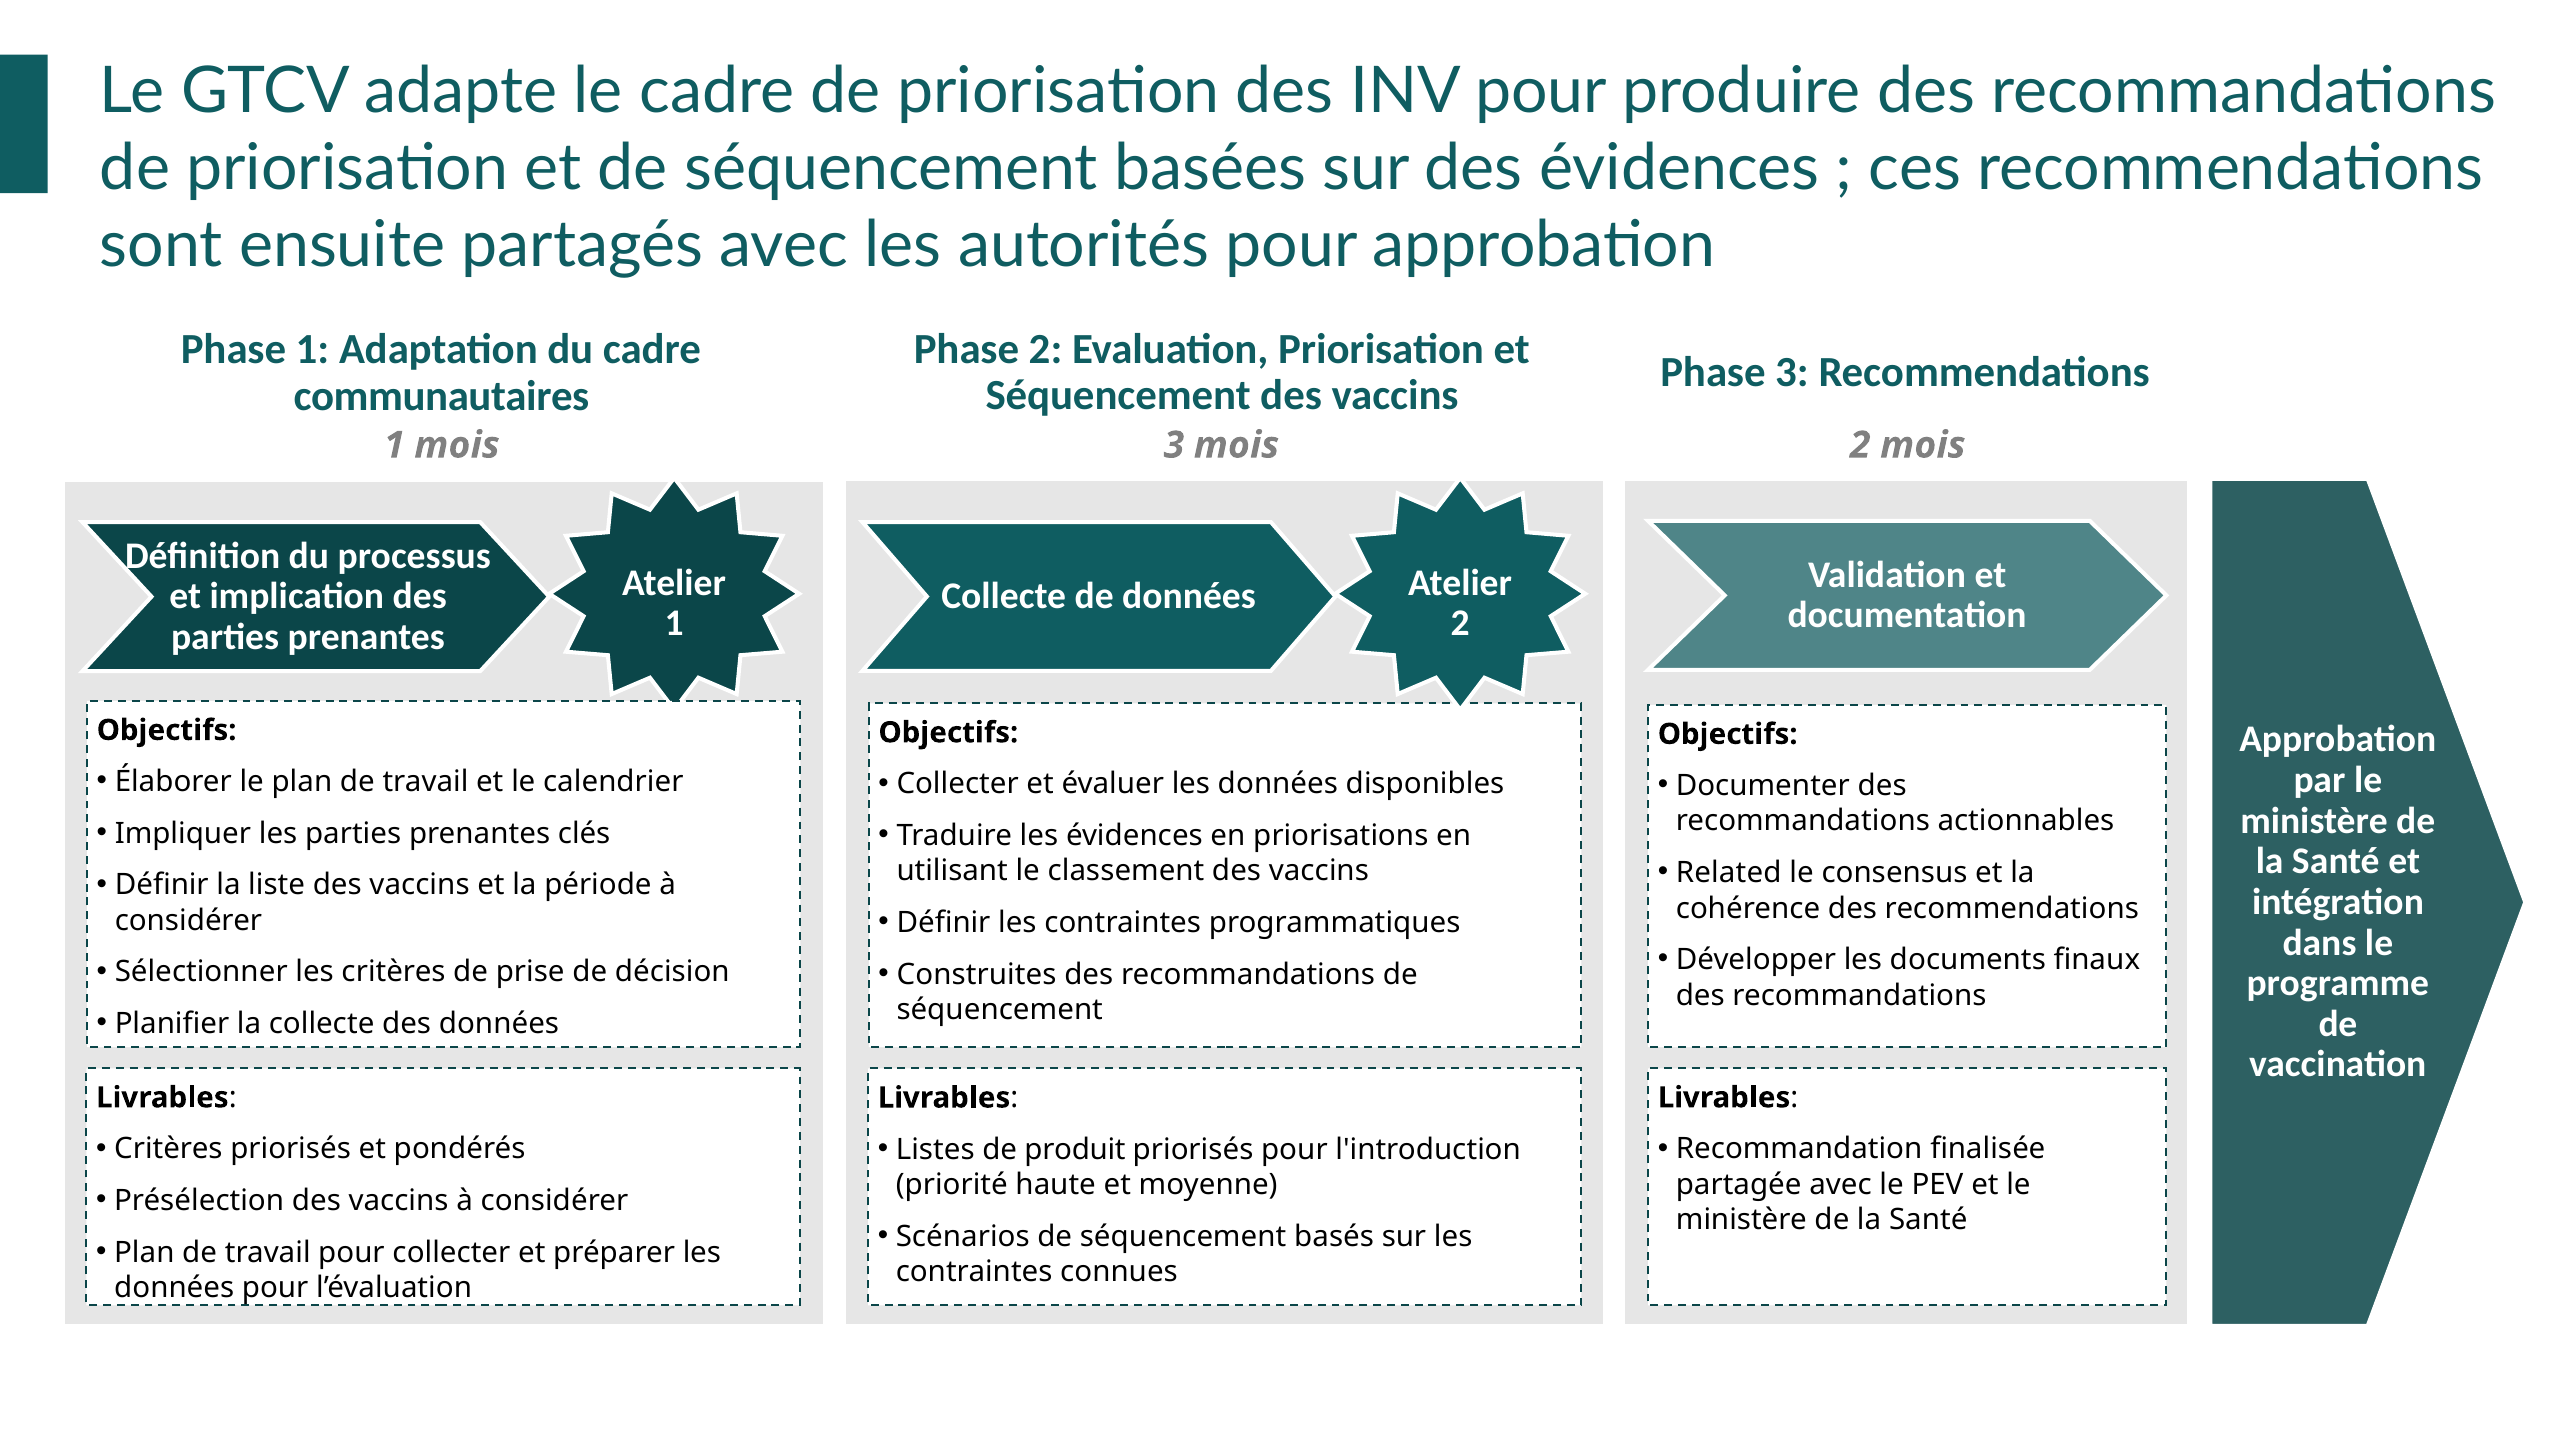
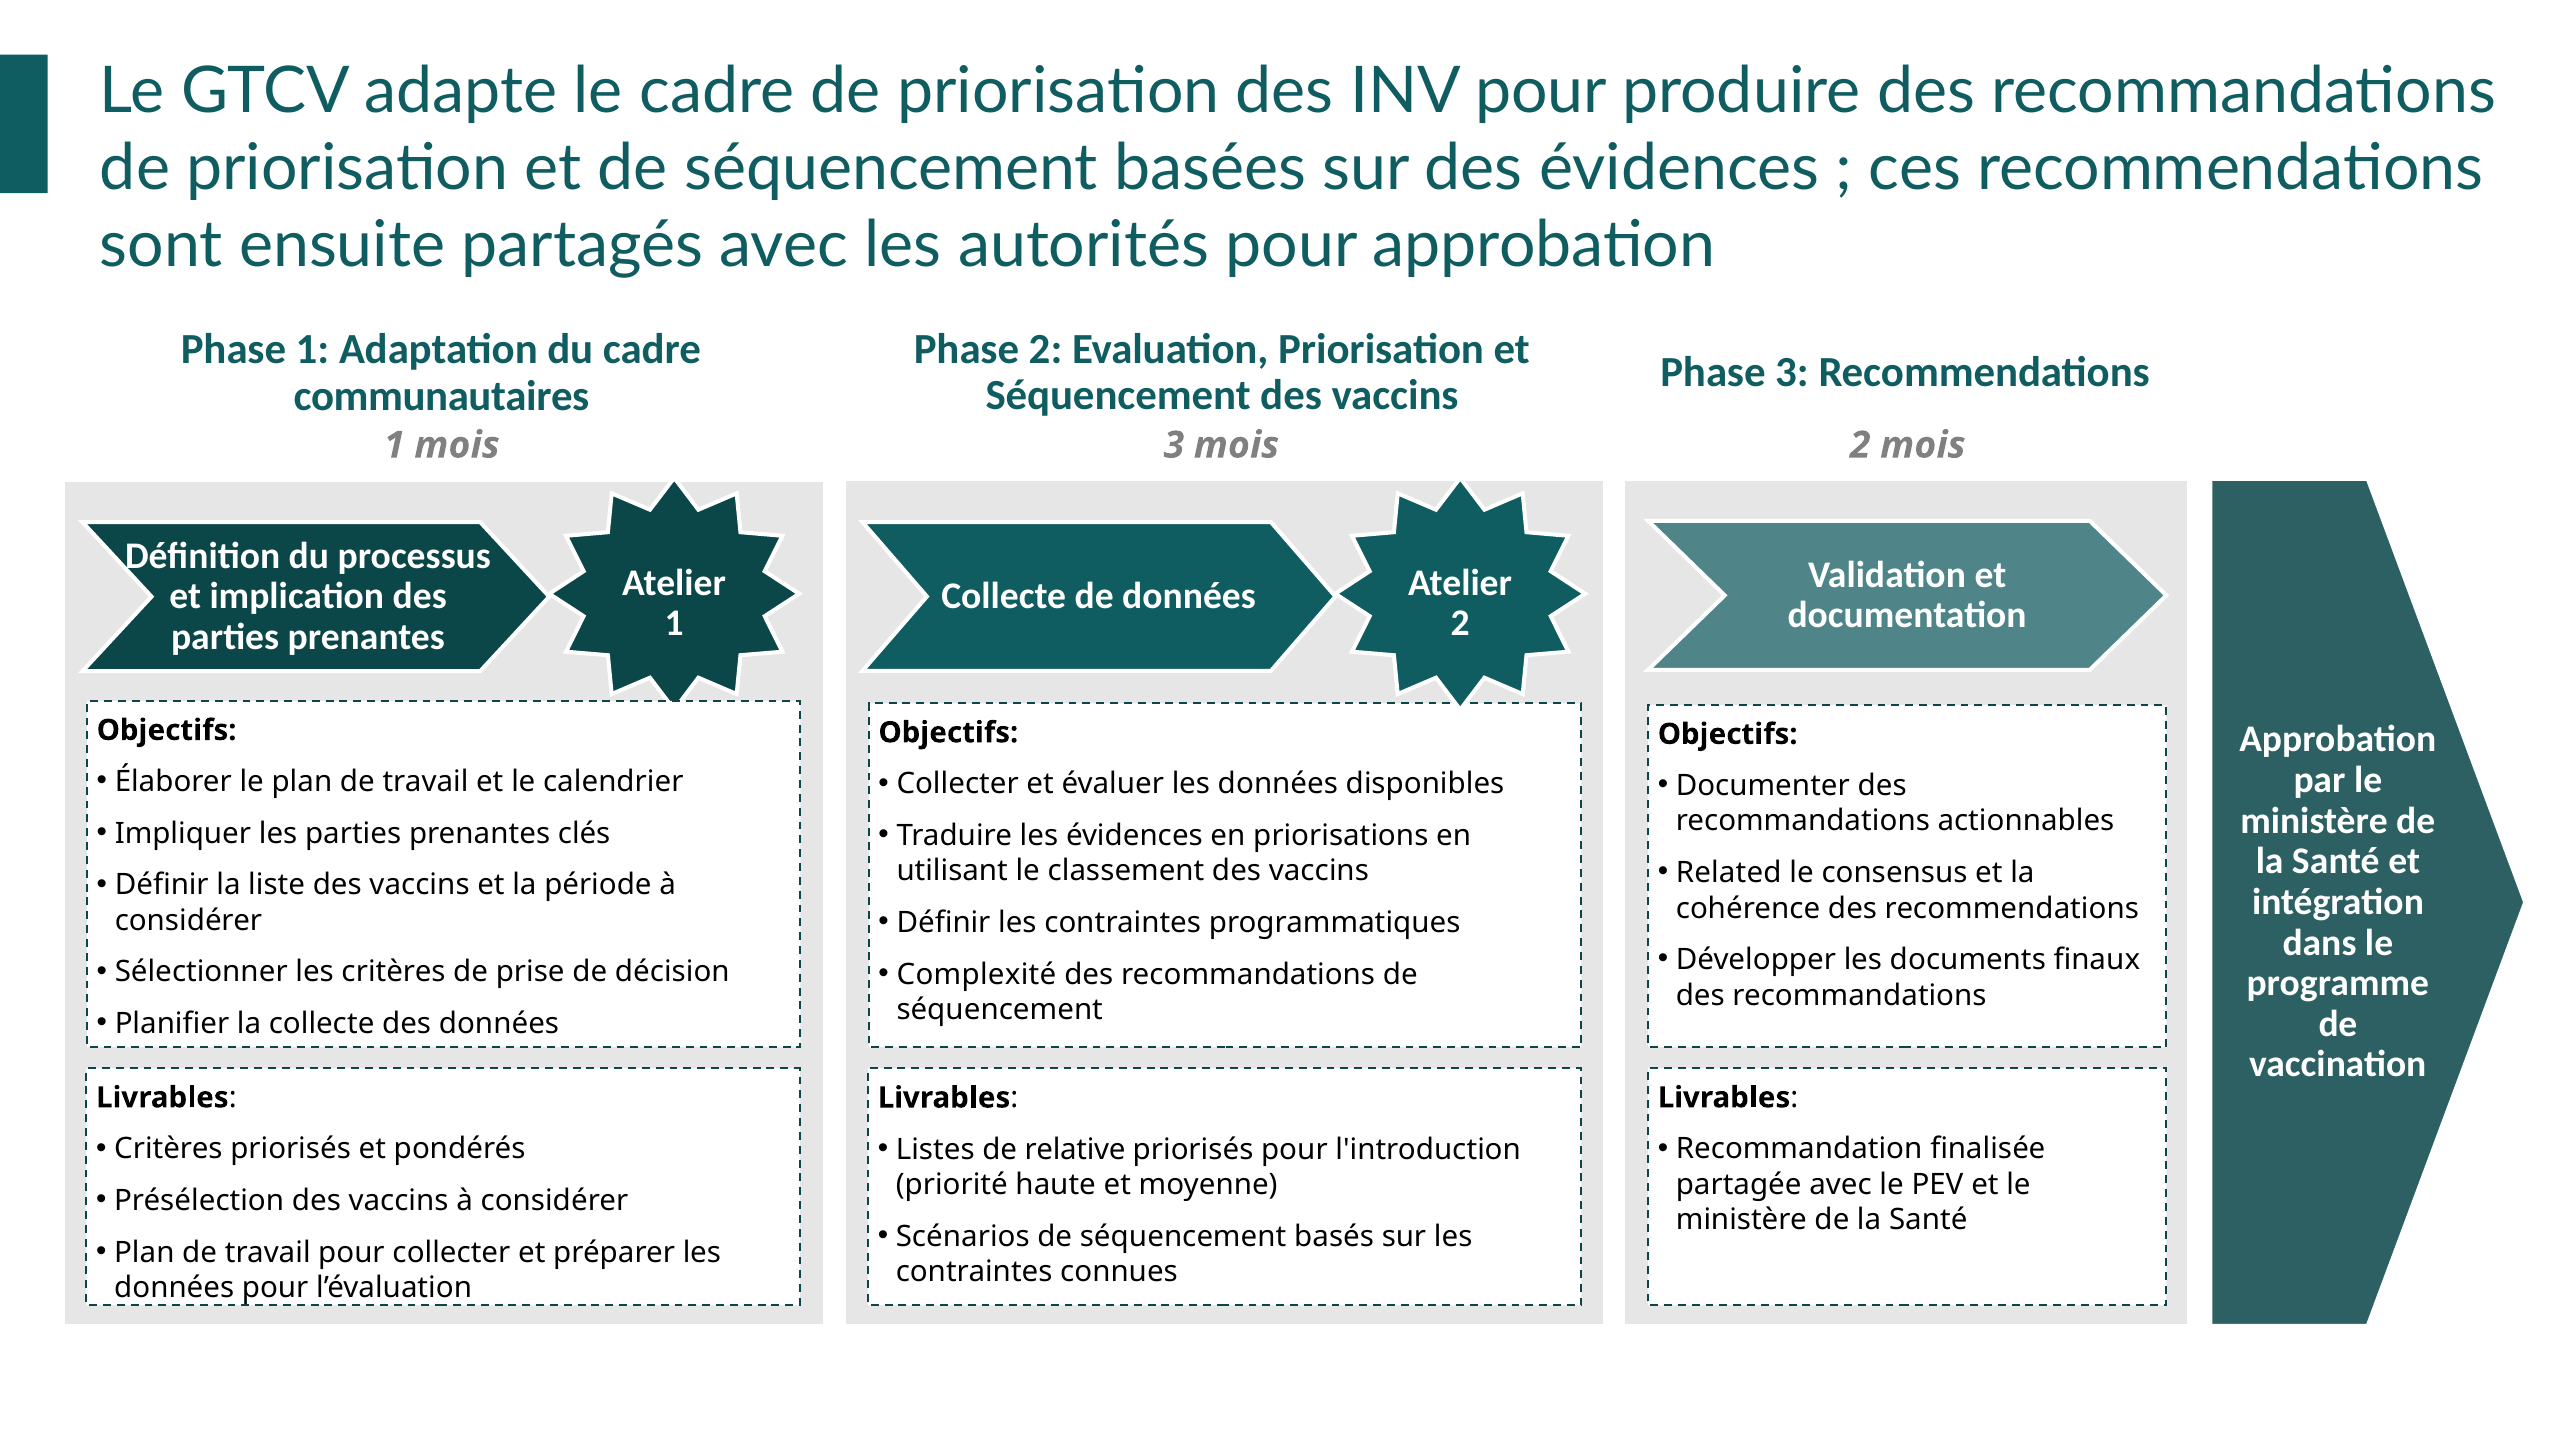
Construites: Construites -> Complexité (976, 974)
produit: produit -> relative (1075, 1149)
